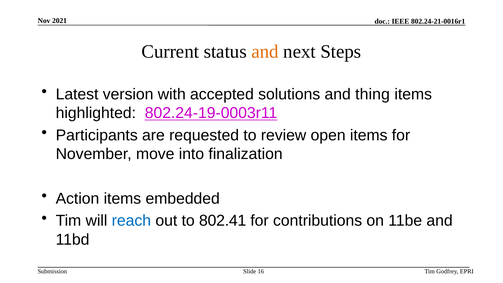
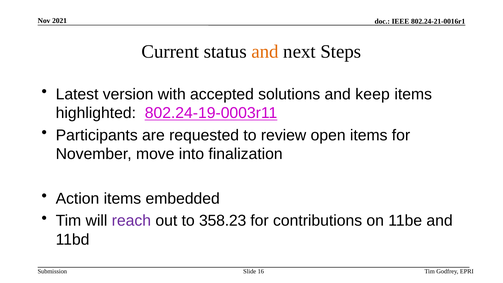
thing: thing -> keep (373, 94)
reach colour: blue -> purple (131, 221)
802.41: 802.41 -> 358.23 (223, 221)
